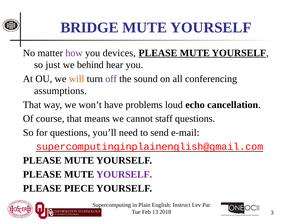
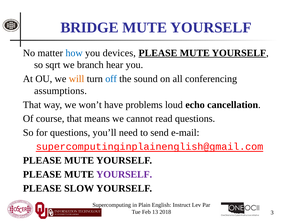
how colour: purple -> blue (74, 53)
just: just -> sqrt (53, 65)
behind: behind -> branch (90, 65)
off colour: purple -> blue (111, 79)
staff: staff -> read (164, 119)
PIECE: PIECE -> SLOW (79, 189)
